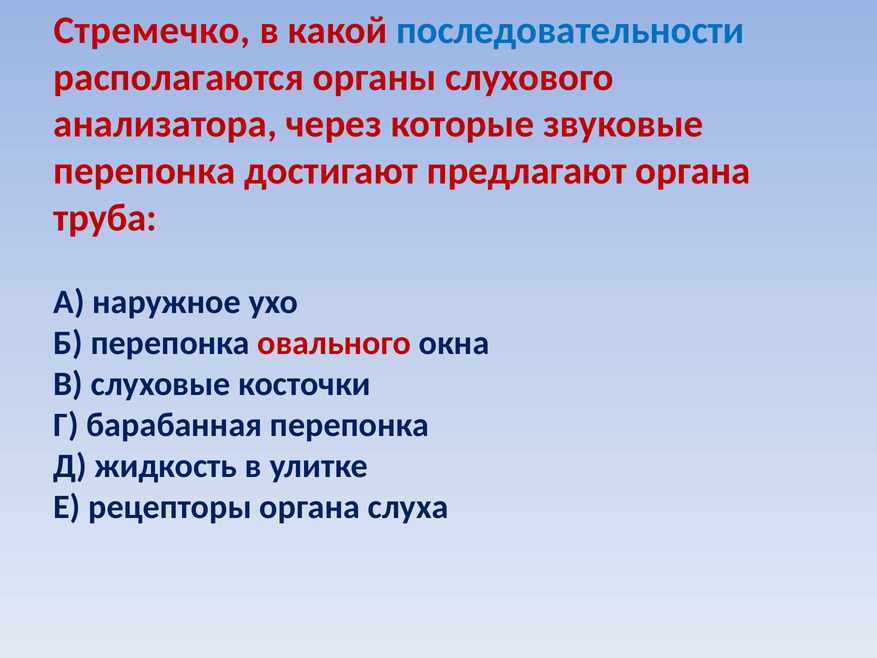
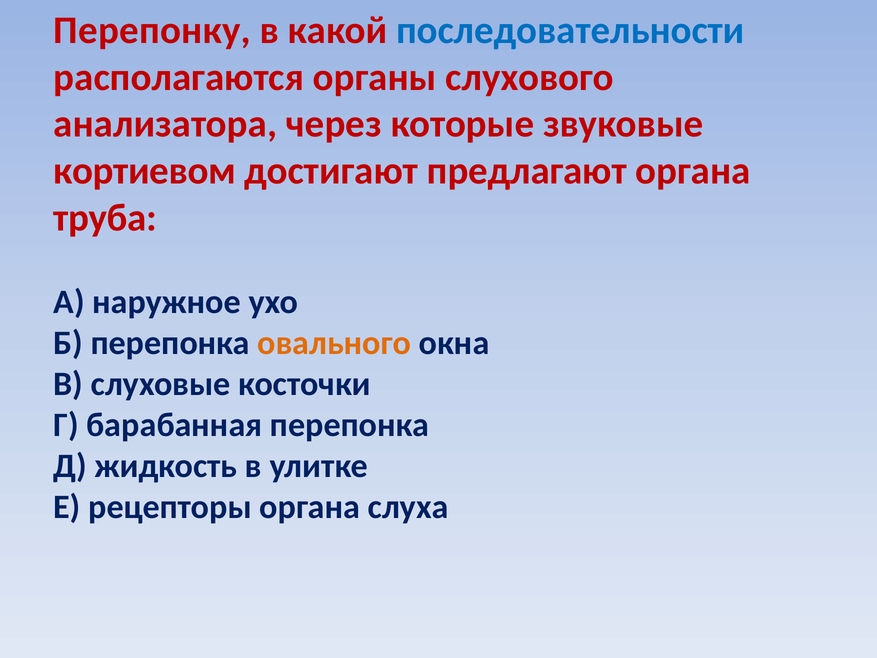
Стремечко: Стремечко -> Перепонку (152, 30)
перепонка: перепонка -> кортиевом (145, 171)
овального colour: red -> orange (334, 343)
